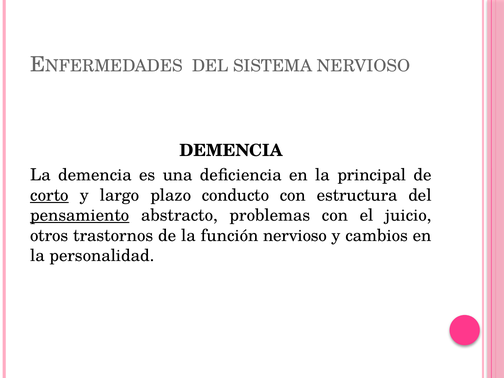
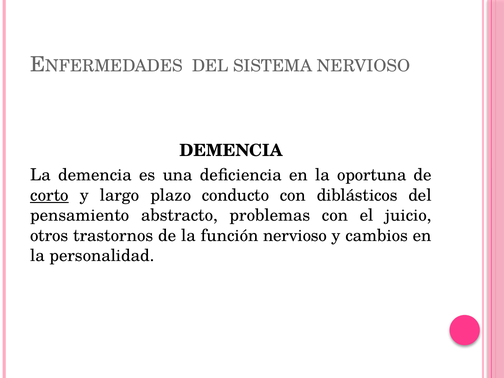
principal: principal -> oportuna (372, 175)
estructura: estructura -> diblásticos (357, 195)
pensamiento underline: present -> none (80, 215)
